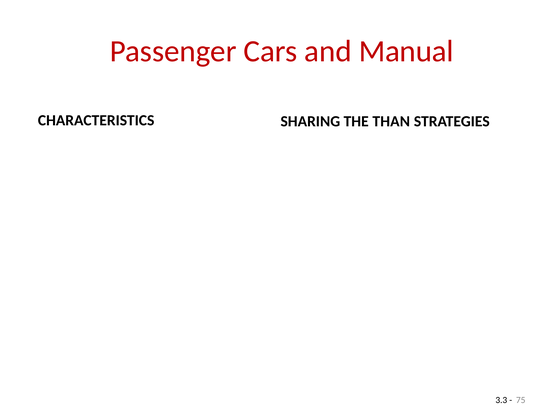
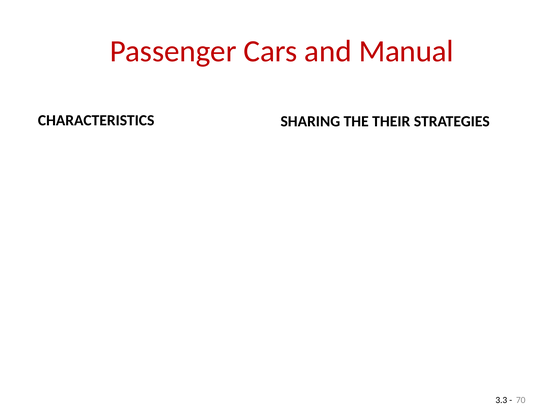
THAN: THAN -> THEIR (391, 121)
75: 75 -> 70 (521, 400)
